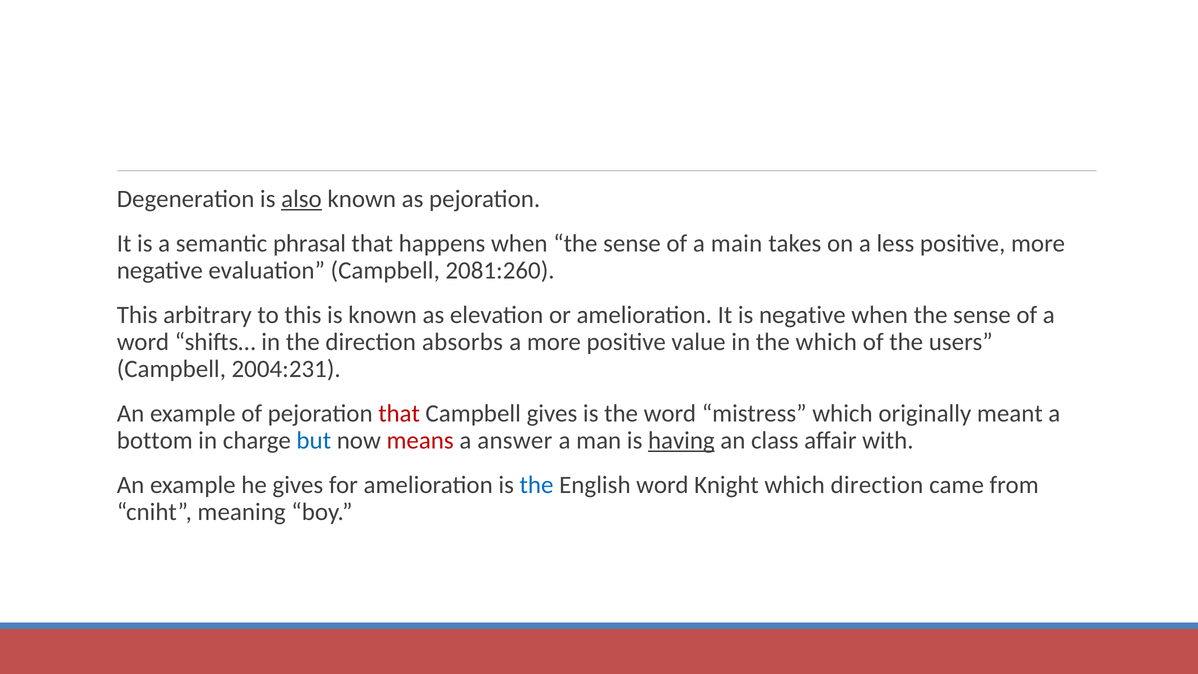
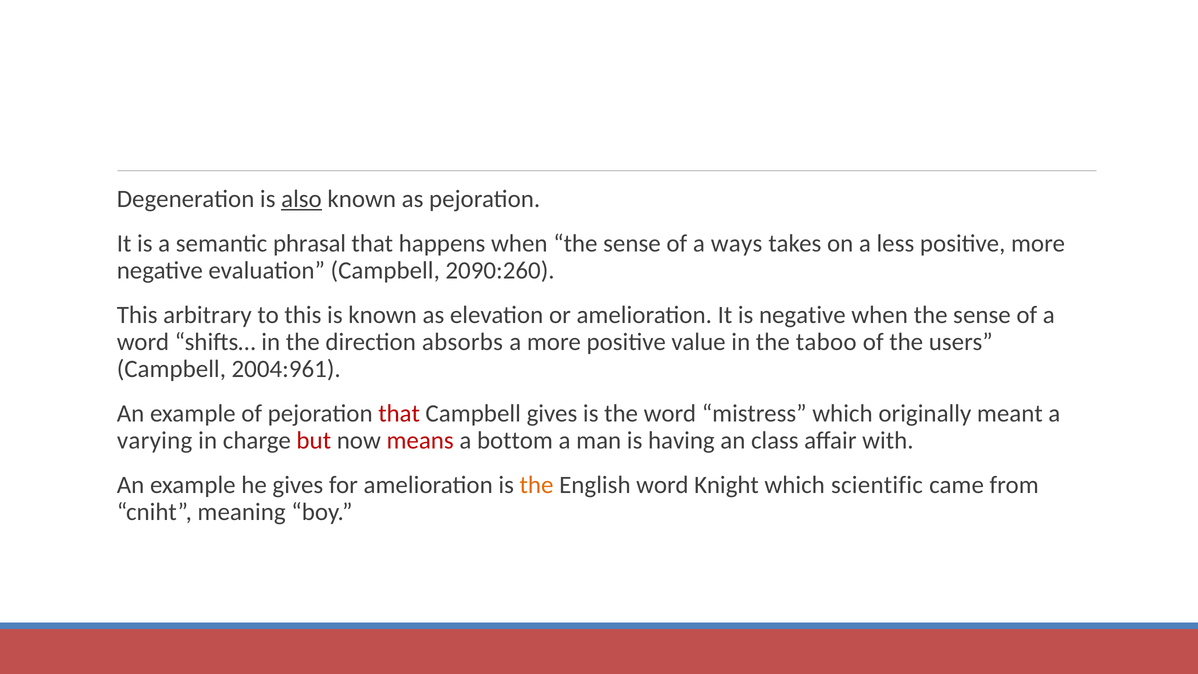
main: main -> ways (737, 244)
2081:260: 2081:260 -> 2090:260 (500, 271)
the which: which -> taboo (826, 342)
2004:231: 2004:231 -> 2004:961 (286, 369)
bottom: bottom -> varying (155, 440)
but colour: blue -> red (314, 440)
answer: answer -> bottom (515, 440)
having underline: present -> none (681, 440)
the colour: blue -> orange (537, 485)
which direction: direction -> scientific (877, 485)
